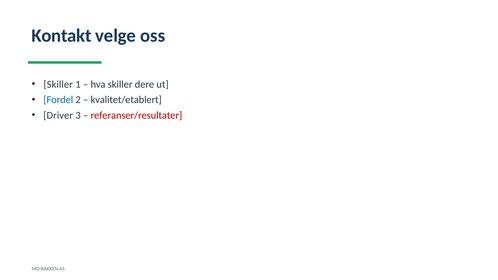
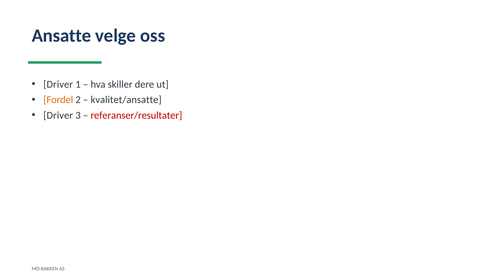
Kontakt: Kontakt -> Ansatte (61, 36)
Skiller: Skiller -> Driver (58, 84)
Fordel colour: blue -> orange (58, 100)
kvalitet/etablert: kvalitet/etablert -> kvalitet/ansatte (126, 100)
